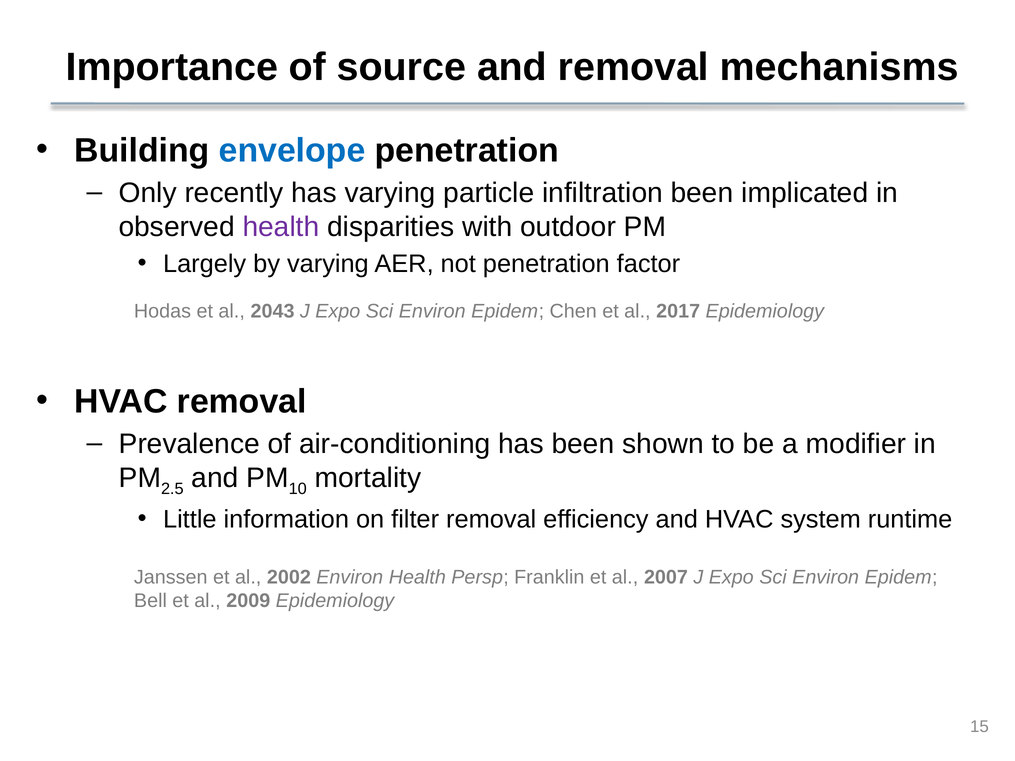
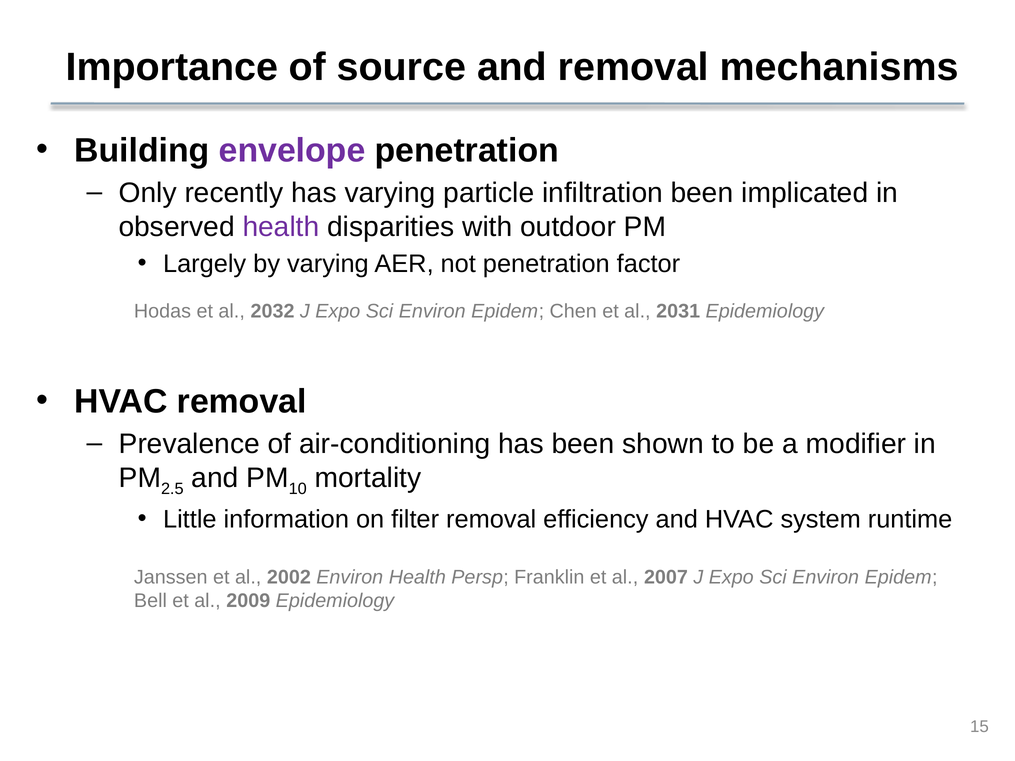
envelope colour: blue -> purple (292, 151)
2043: 2043 -> 2032 (273, 312)
2017: 2017 -> 2031 (678, 312)
